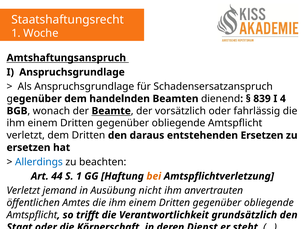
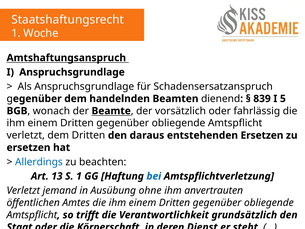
4: 4 -> 5 (283, 99)
44: 44 -> 13 (57, 176)
bei colour: orange -> blue (154, 176)
nicht: nicht -> ohne (150, 190)
